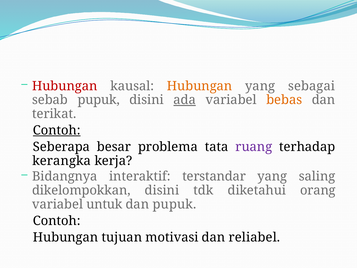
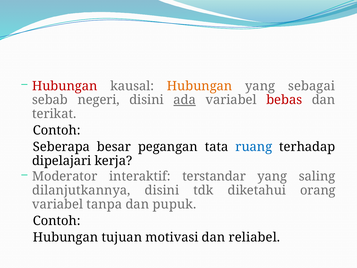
sebab pupuk: pupuk -> negeri (99, 100)
bebas colour: orange -> red (284, 100)
Contoh underline: present -> none (57, 130)
problema: problema -> pegangan (168, 147)
ruang colour: purple -> blue (254, 147)
kerangka: kerangka -> dipelajari (62, 161)
Bidangnya: Bidangnya -> Moderator (65, 176)
dikelompokkan: dikelompokkan -> dilanjutkannya (81, 190)
untuk: untuk -> tanpa (104, 204)
